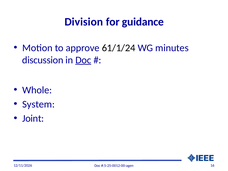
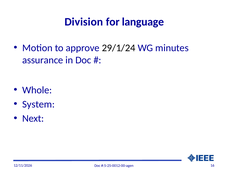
guidance: guidance -> language (143, 22)
61/1/24: 61/1/24 -> 29/1/24 (119, 48)
discussion: discussion -> assurance (43, 60)
Doc underline: present -> none (83, 60)
Joint: Joint -> Next (33, 118)
